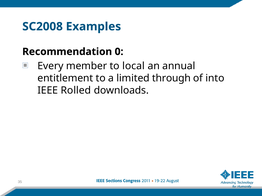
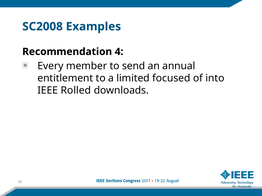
0: 0 -> 4 (119, 52)
local: local -> send (134, 66)
through: through -> focused (171, 78)
